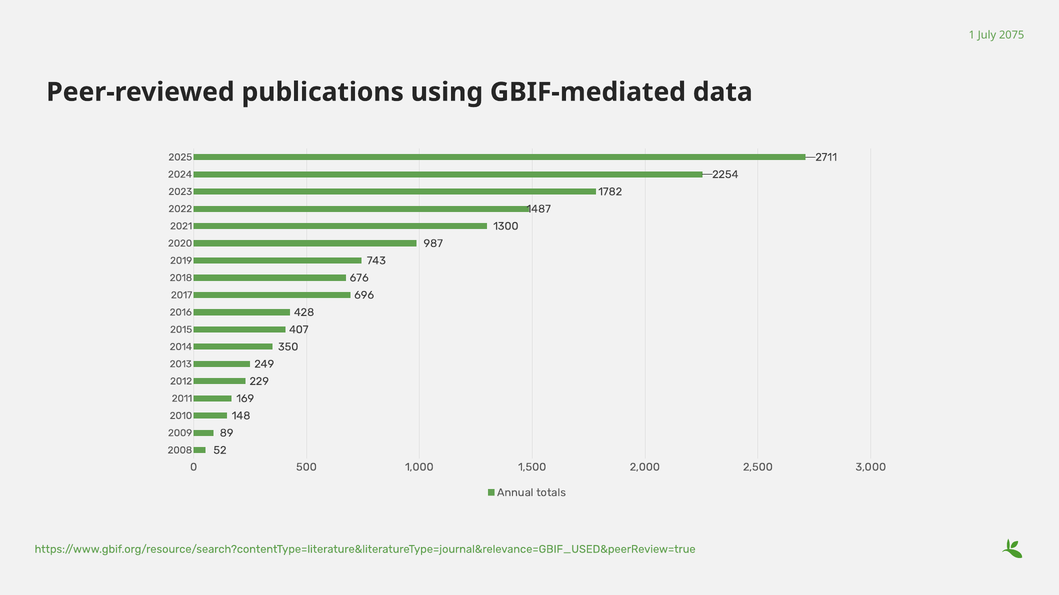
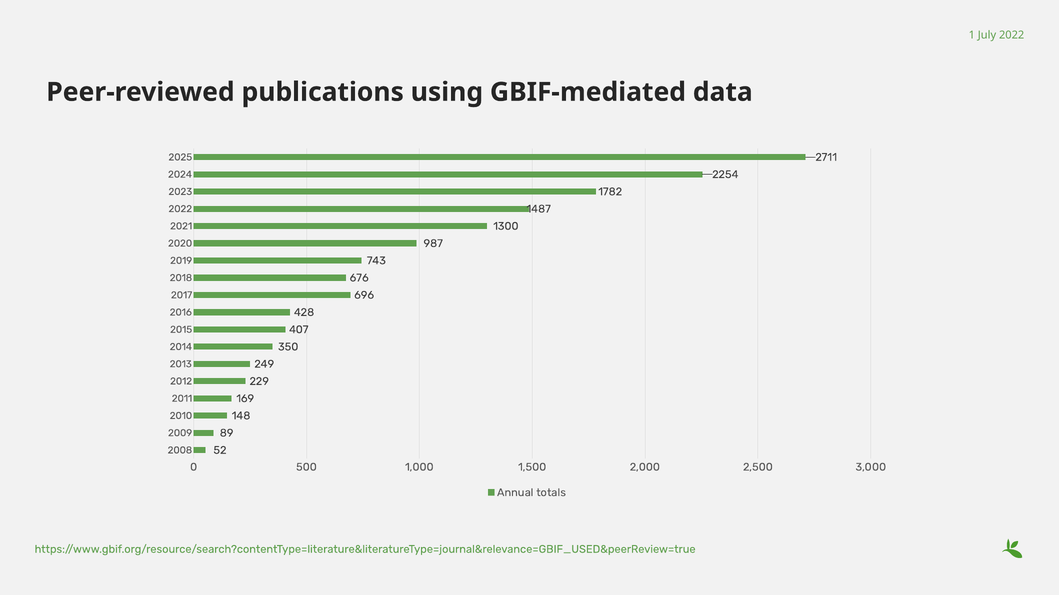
July 2075: 2075 -> 2022 (1012, 35)
